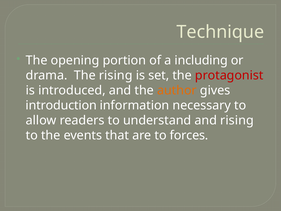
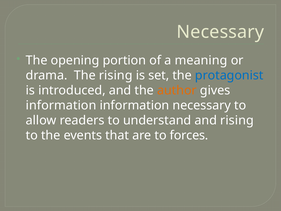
Technique: Technique -> Necessary (220, 32)
including: including -> meaning (201, 60)
protagonist colour: red -> blue (229, 75)
introduction: introduction -> information (61, 105)
